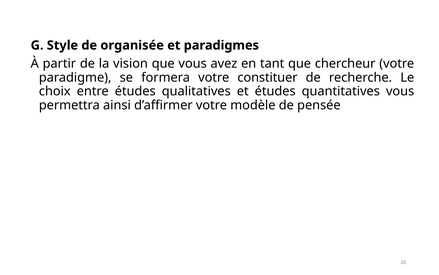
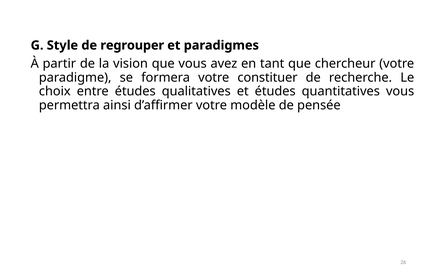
organisée: organisée -> regrouper (132, 45)
